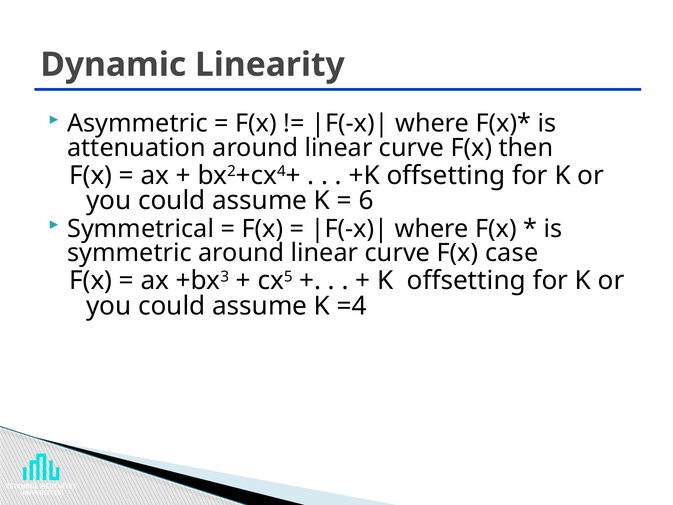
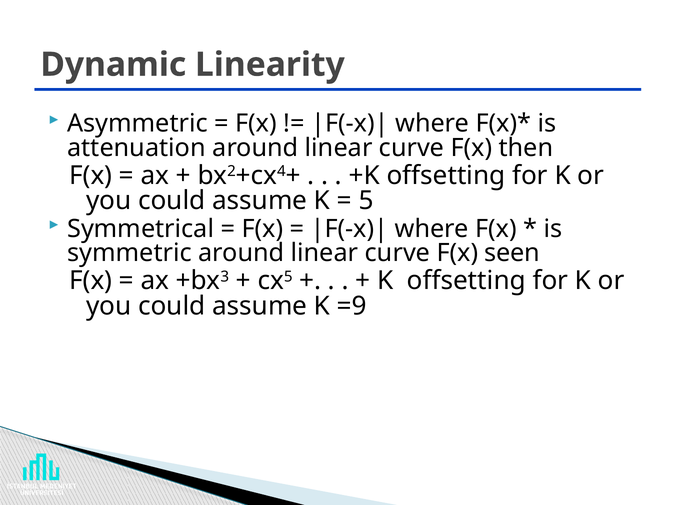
6: 6 -> 5 (366, 200)
case: case -> seen (512, 253)
=4: =4 -> =9 (352, 306)
